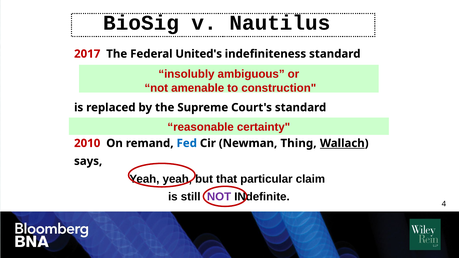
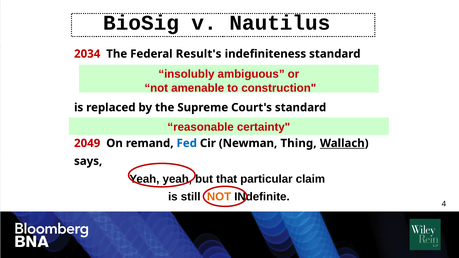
2017: 2017 -> 2034 (87, 54)
United's: United's -> Result's (199, 54)
2010: 2010 -> 2049 (87, 143)
NOT colour: purple -> orange (219, 197)
